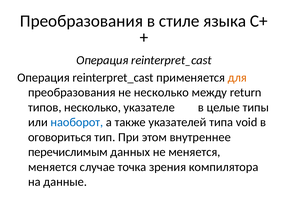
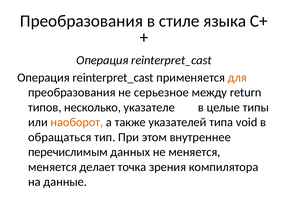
не несколько: несколько -> серьезное (161, 92)
наоборот colour: blue -> orange (77, 122)
оговориться: оговориться -> обращаться (60, 137)
случае: случае -> делает (97, 167)
